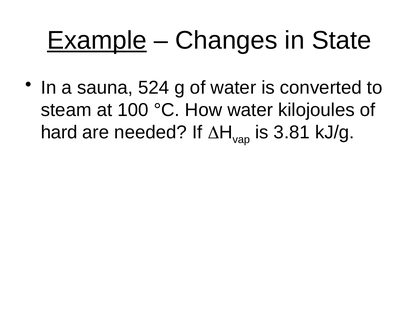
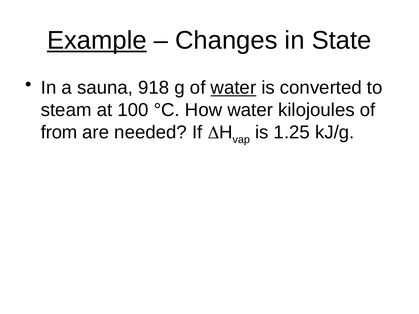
524: 524 -> 918 (154, 88)
water underline: none -> present (233, 88)
hard: hard -> from (59, 133)
3.81: 3.81 -> 1.25 (292, 133)
